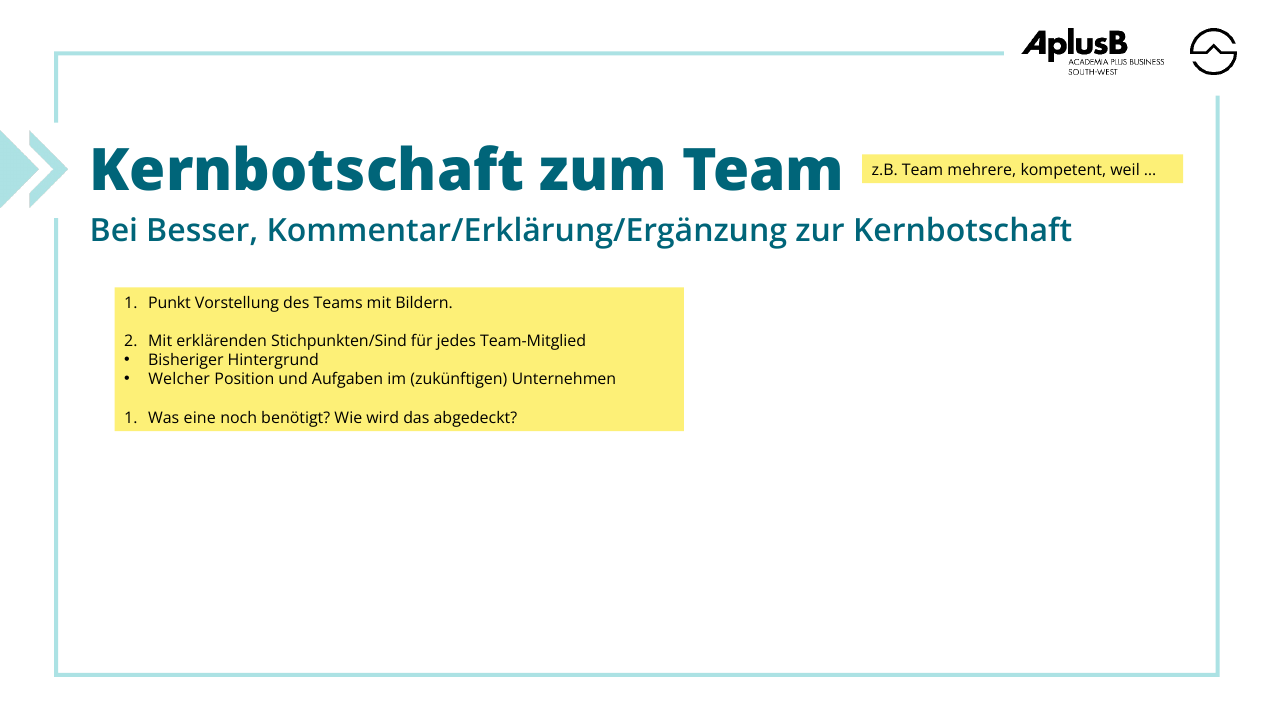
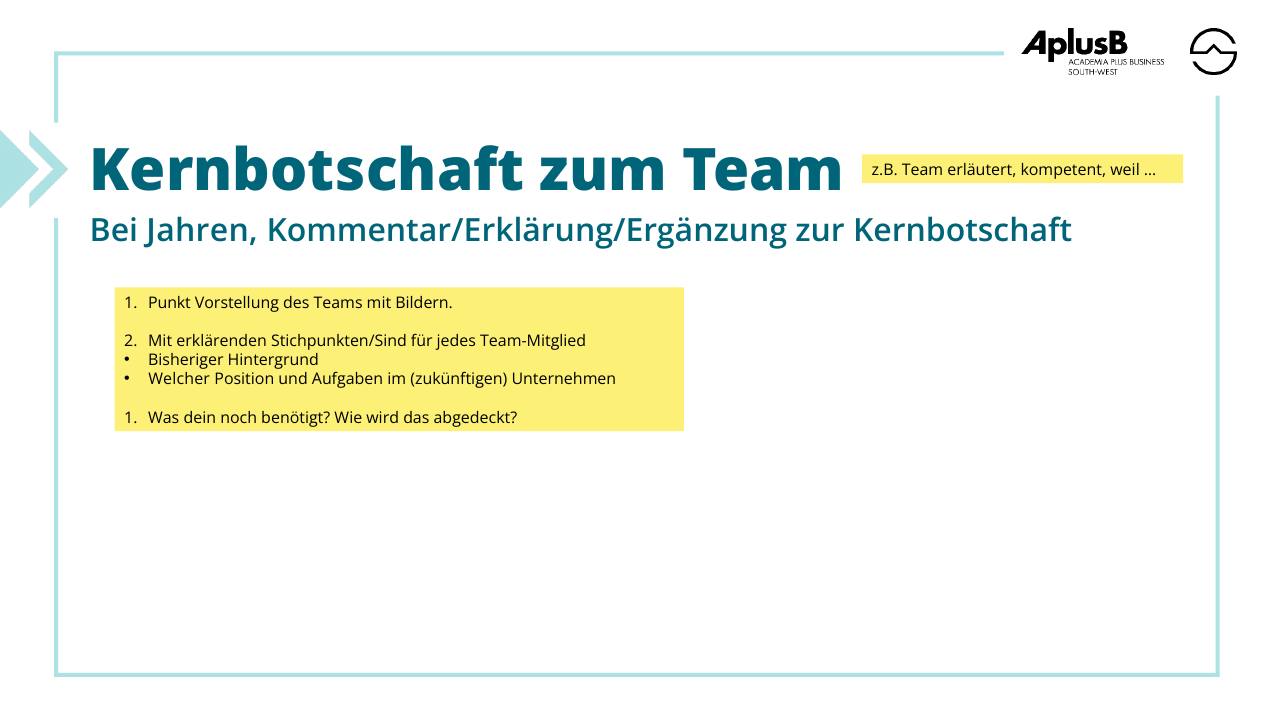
mehrere: mehrere -> erläutert (982, 170)
Besser: Besser -> Jahren (202, 231)
eine: eine -> dein (200, 418)
